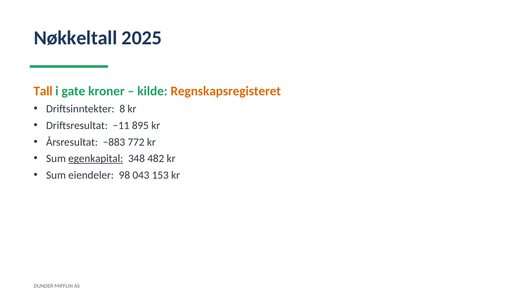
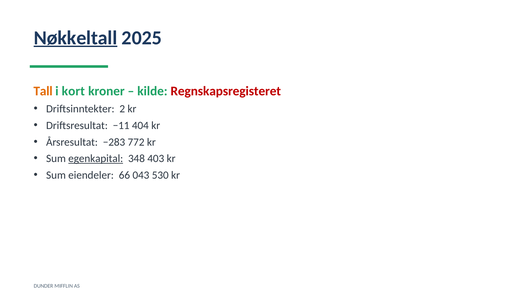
Nøkkeltall underline: none -> present (75, 38)
gate: gate -> kort (73, 91)
Regnskapsregisteret colour: orange -> red (226, 91)
8: 8 -> 2 (122, 109)
895: 895 -> 404 (140, 126)
−883: −883 -> −283 (114, 142)
482: 482 -> 403 (156, 159)
98: 98 -> 66 (124, 175)
153: 153 -> 530 (160, 175)
